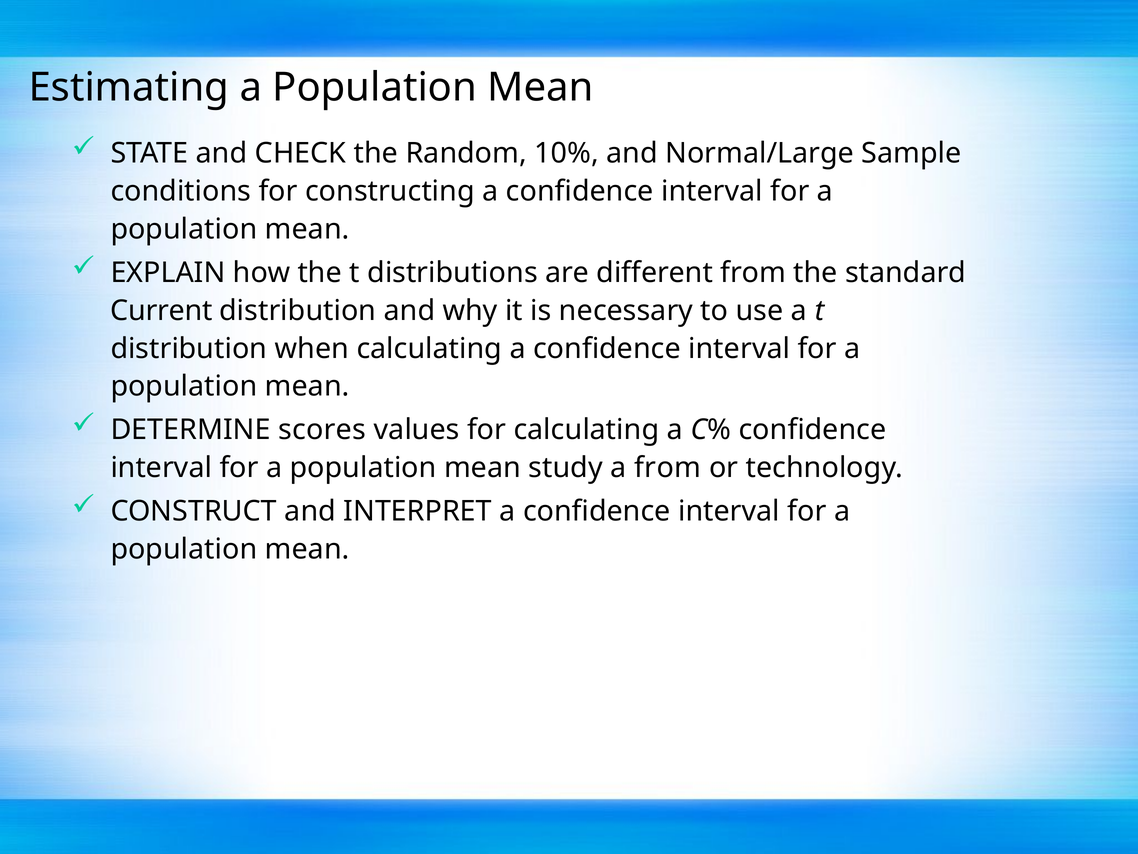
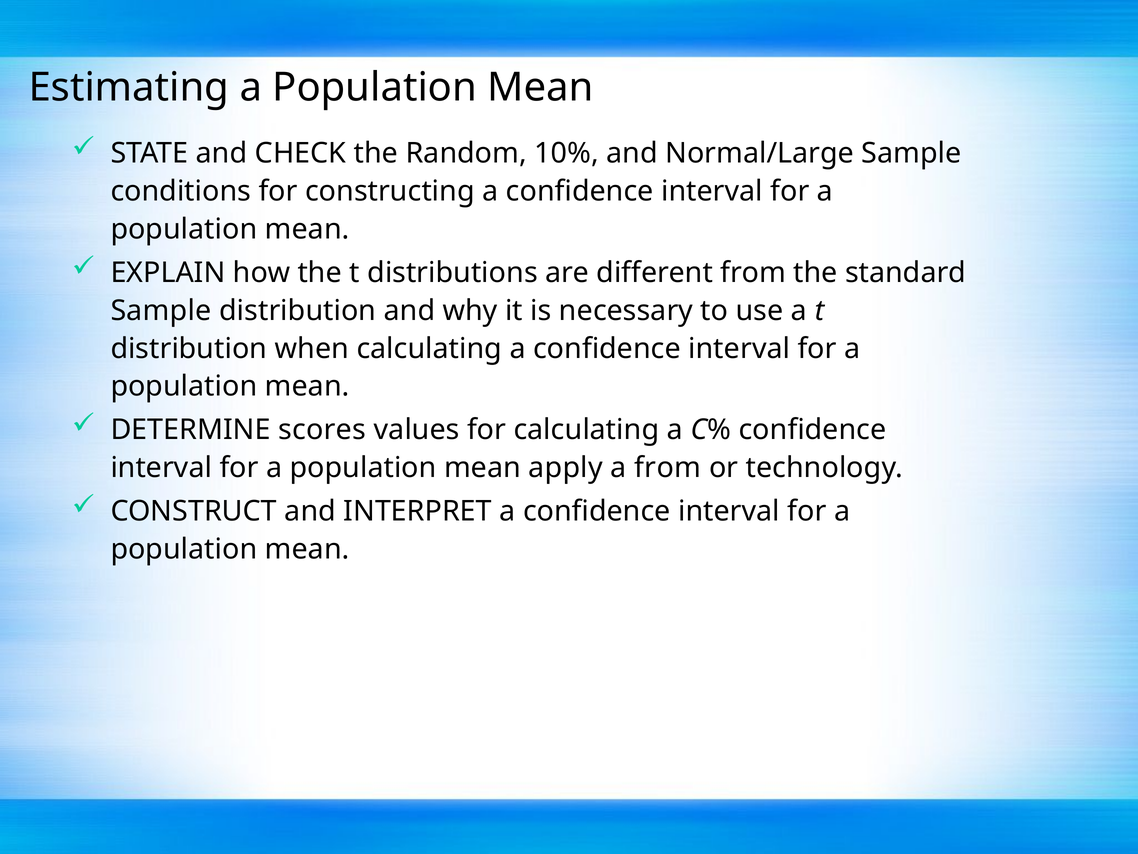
Current: Current -> Sample (161, 310)
study: study -> apply (566, 468)
